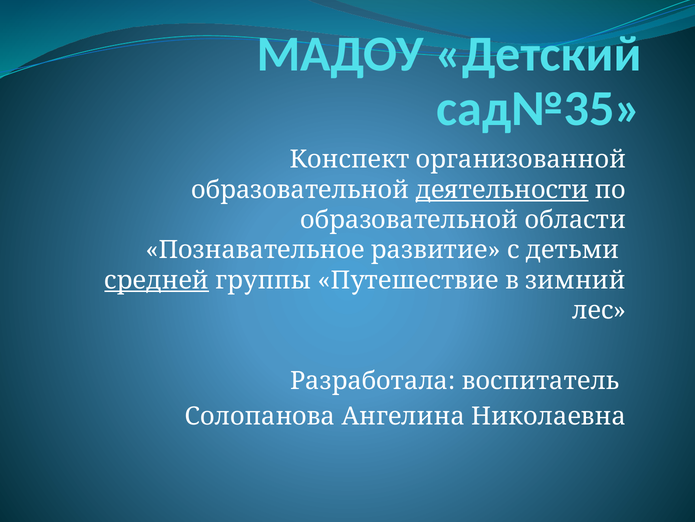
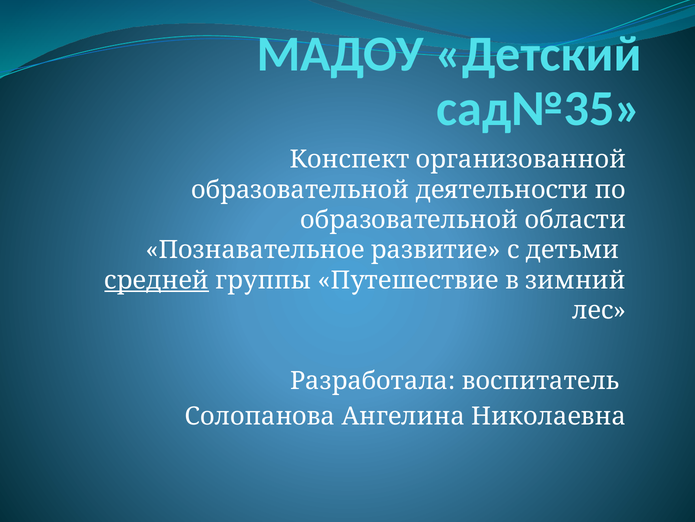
деятельности underline: present -> none (502, 189)
